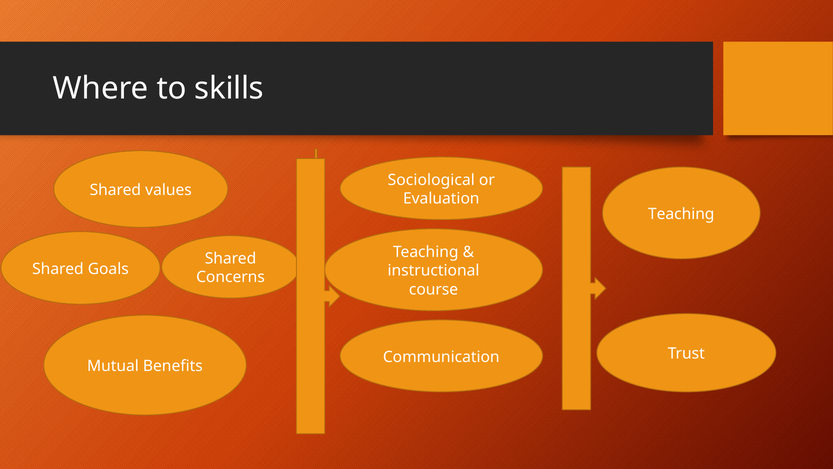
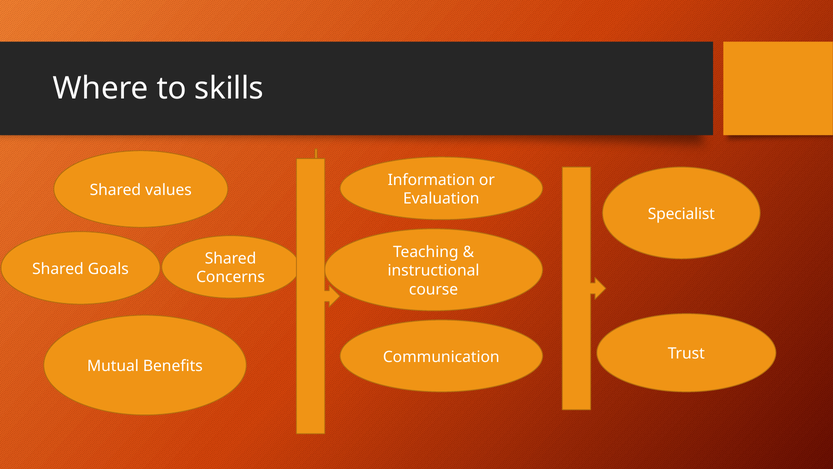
Sociological: Sociological -> Information (431, 180)
Teaching: Teaching -> Specialist (681, 214)
